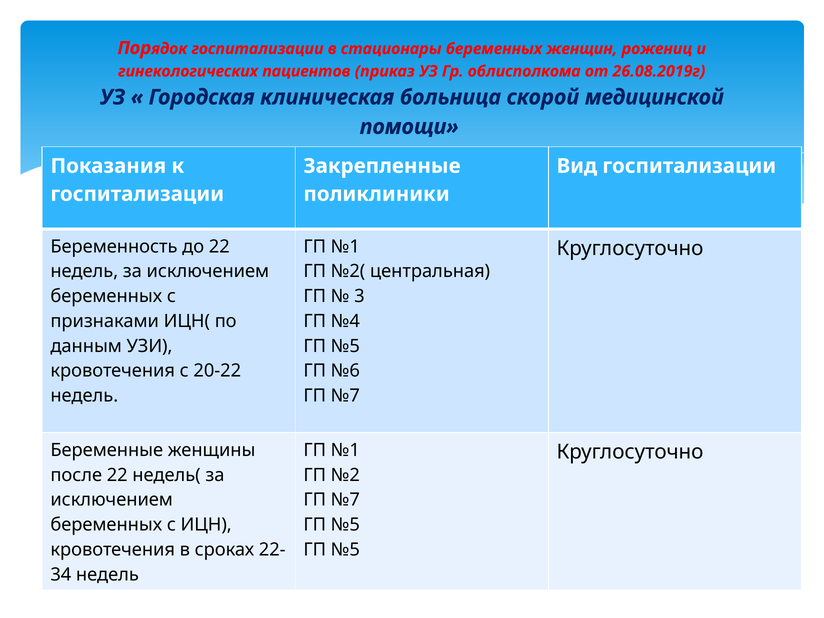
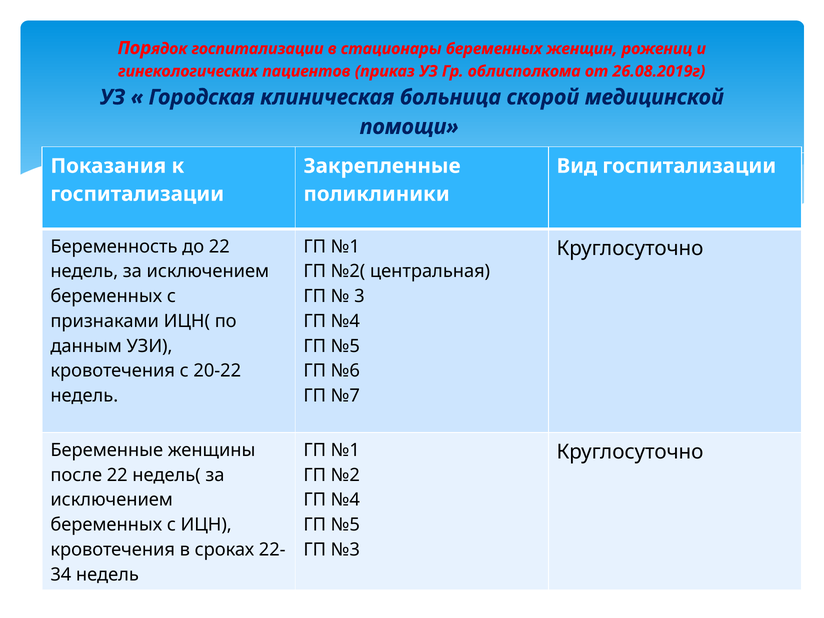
№7: №7 -> №4 (345, 500)
№5: №5 -> №3 (345, 550)
